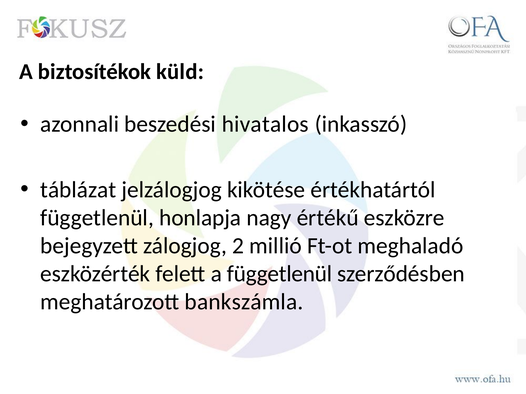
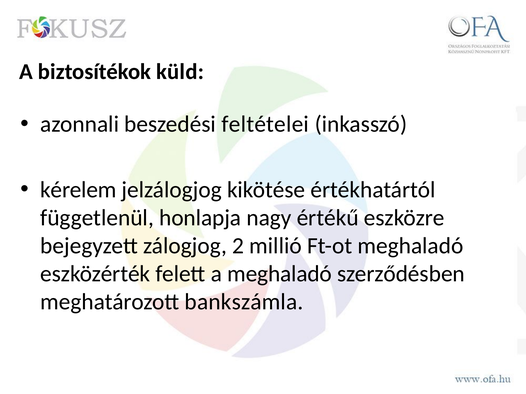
hivatalos: hivatalos -> feltételei (265, 124)
táblázat: táblázat -> kérelem (78, 190)
a függetlenül: függetlenül -> meghaladó (280, 274)
